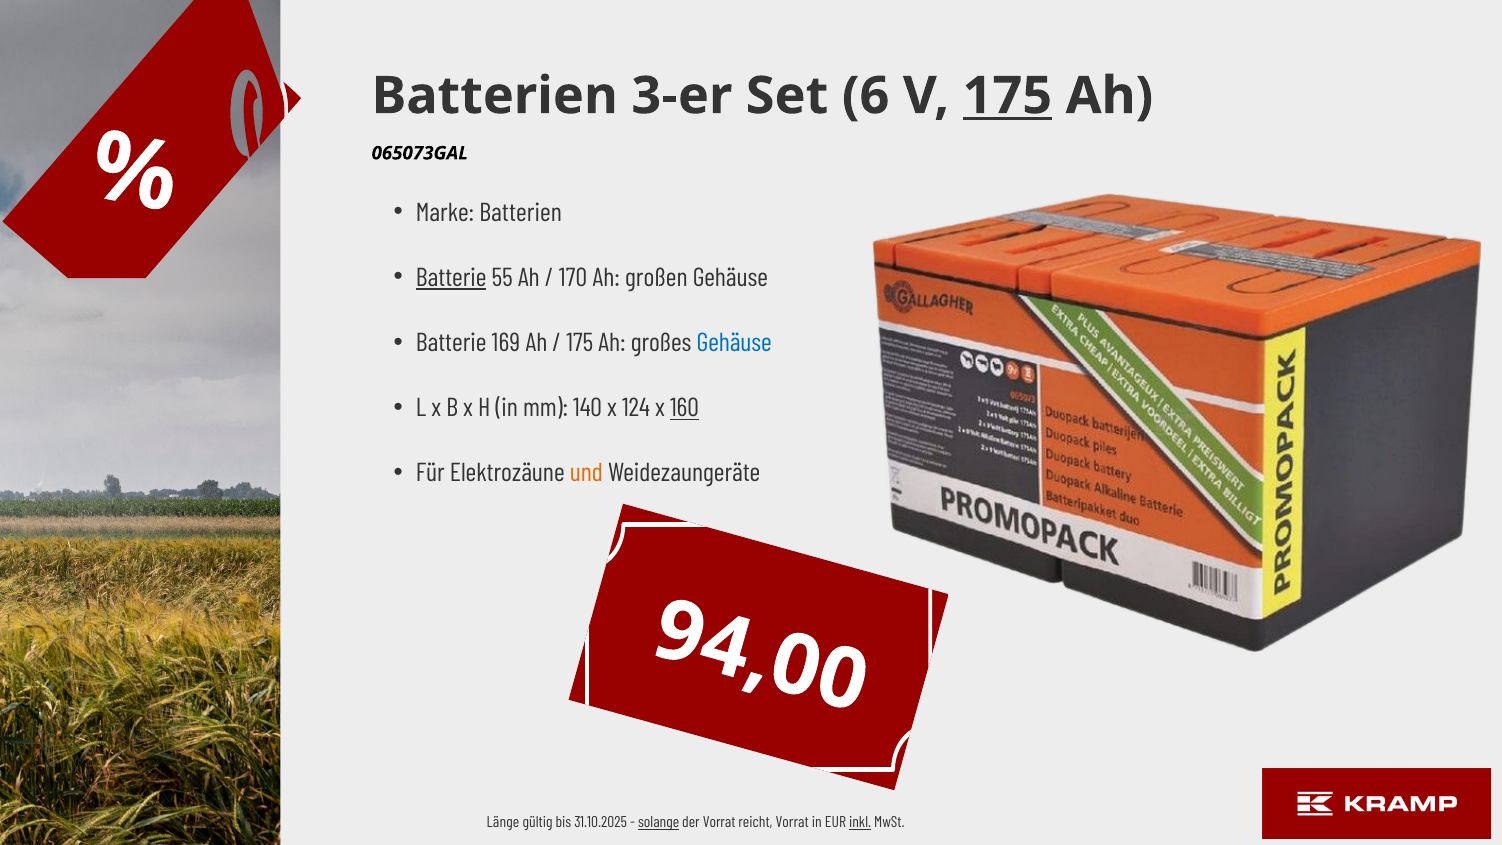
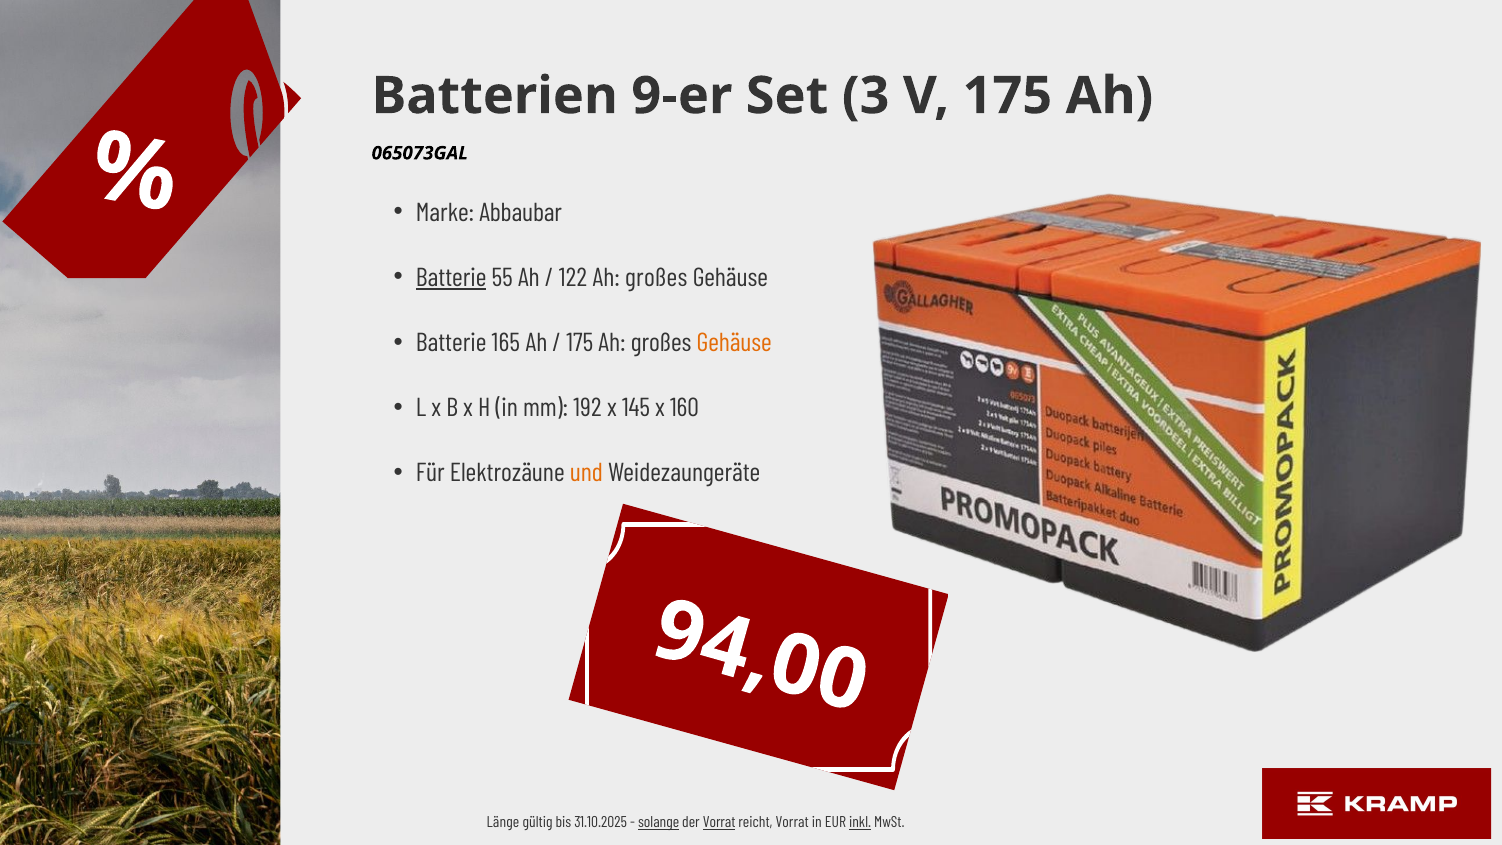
3-er: 3-er -> 9-er (682, 96)
6: 6 -> 3 (866, 96)
175 underline: present -> none (1007, 96)
Marke Batterien: Batterien -> Abbaubar (521, 213)
170: 170 -> 122 (573, 278)
großen: großen -> großes (656, 278)
169: 169 -> 165 (506, 343)
Gehäuse colour: blue -> orange (734, 343)
140: 140 -> 192 (587, 408)
124: 124 -> 145 (636, 408)
160 underline: present -> none (685, 408)
Vorrat underline: none -> present (719, 822)
